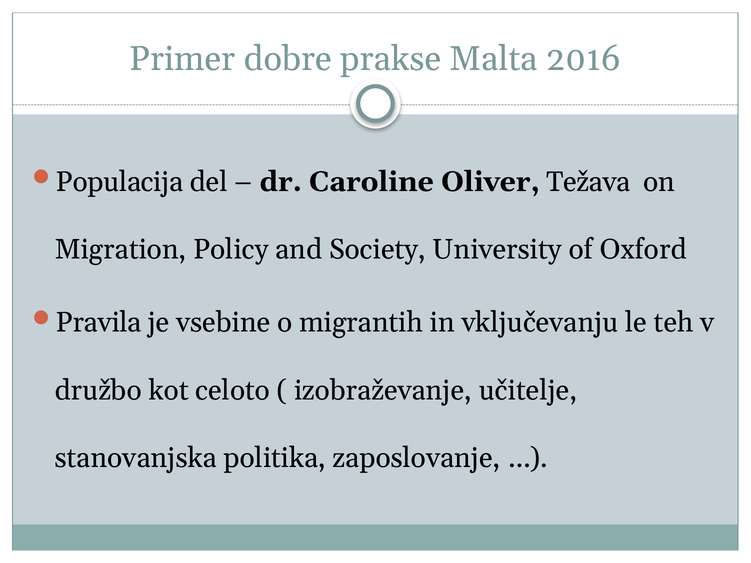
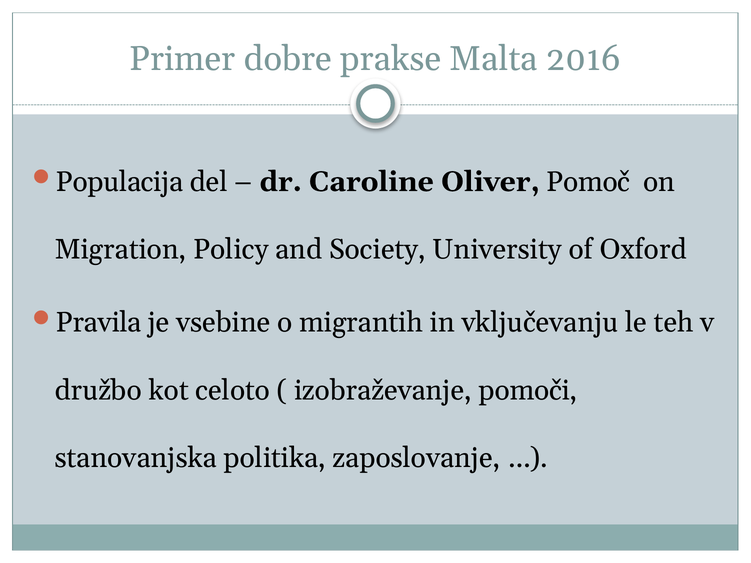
Težava: Težava -> Pomoč (588, 182)
učitelje: učitelje -> pomoči (528, 390)
